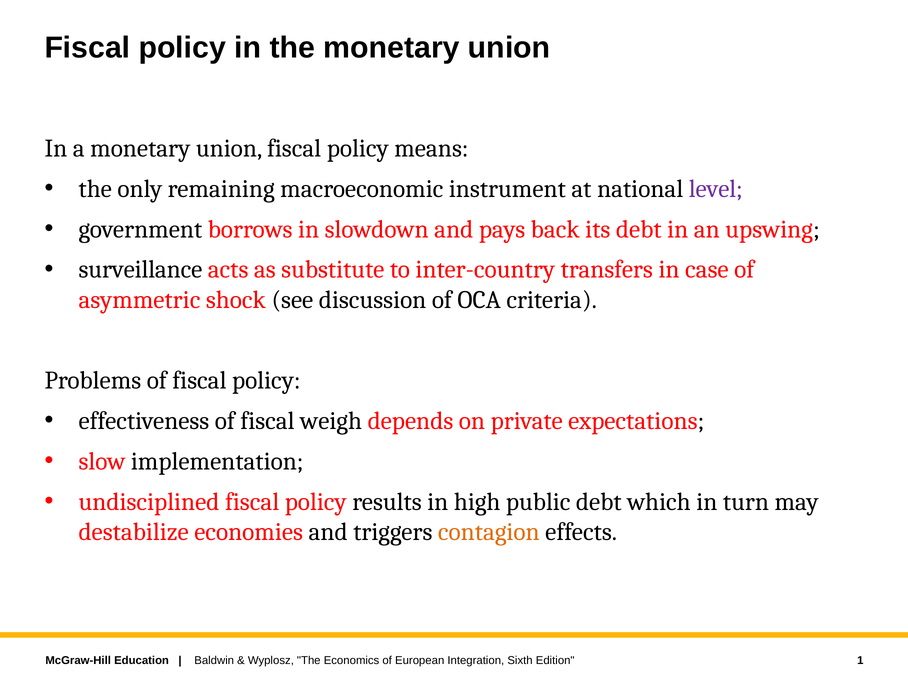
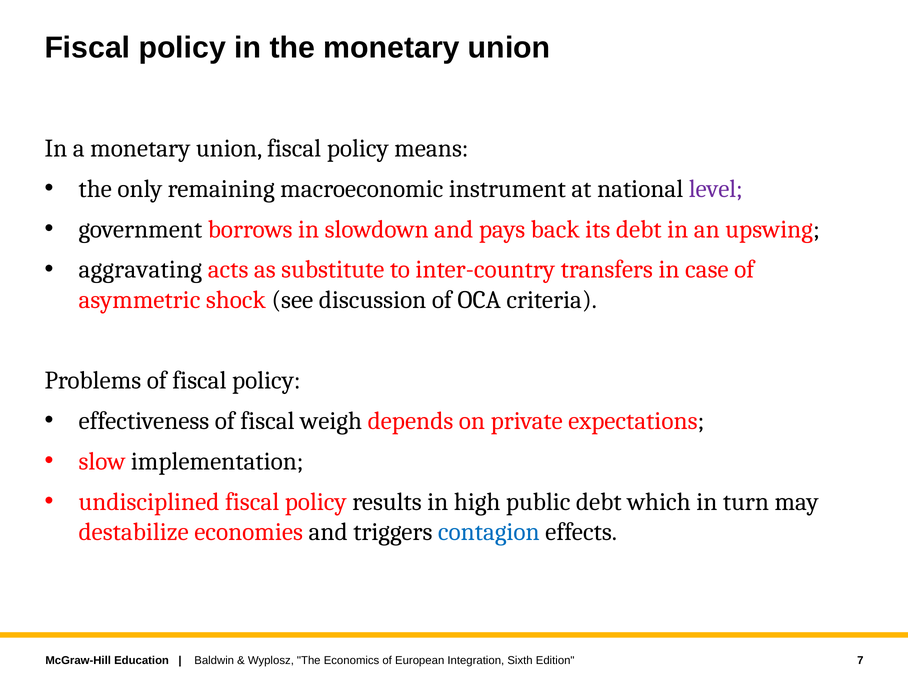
surveillance: surveillance -> aggravating (140, 270)
contagion colour: orange -> blue (489, 532)
1: 1 -> 7 (860, 660)
